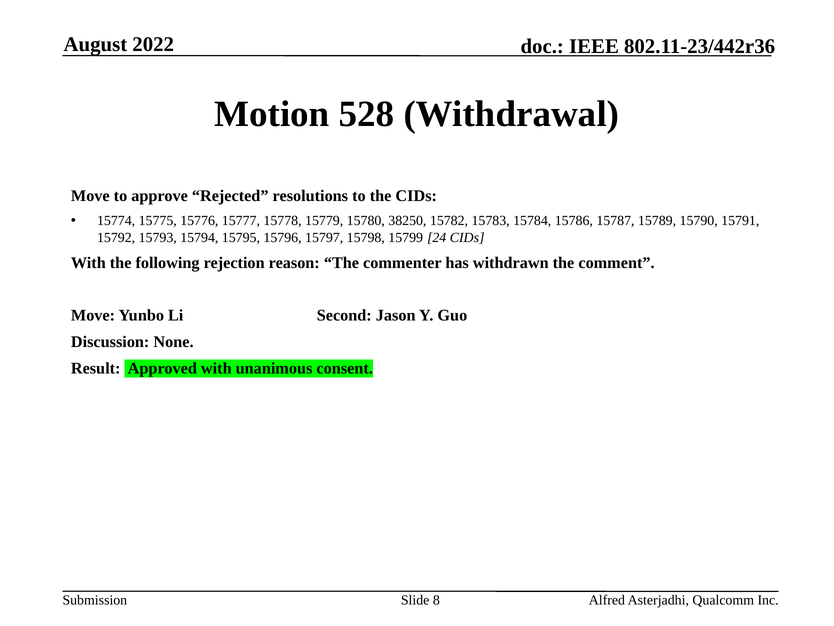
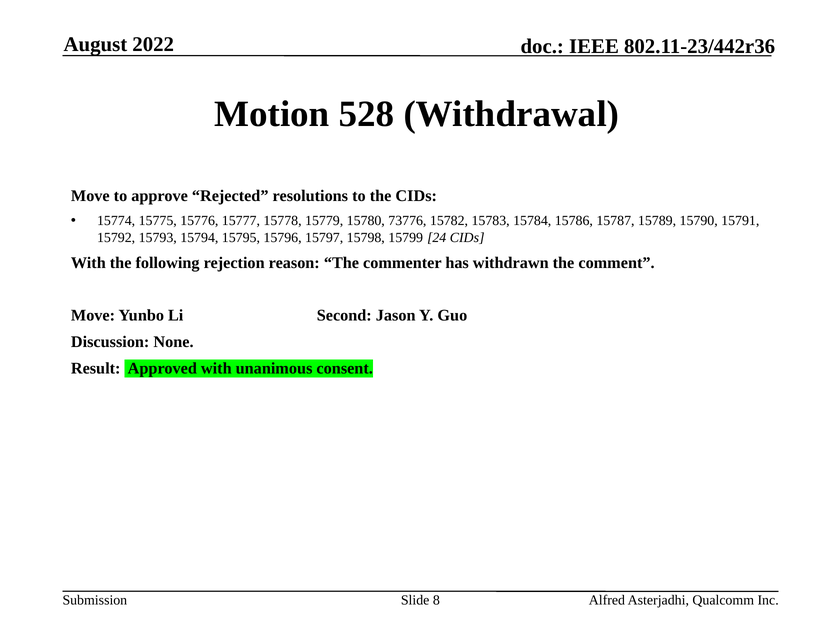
38250: 38250 -> 73776 (407, 221)
